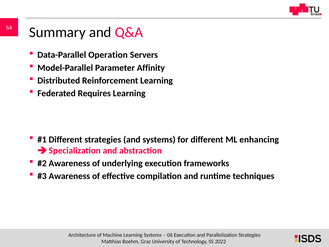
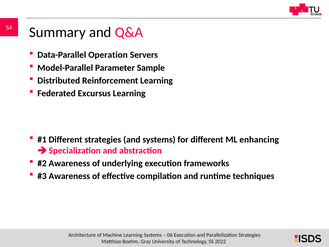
Affinity: Affinity -> Sample (151, 68)
Requires: Requires -> Excursus (94, 93)
